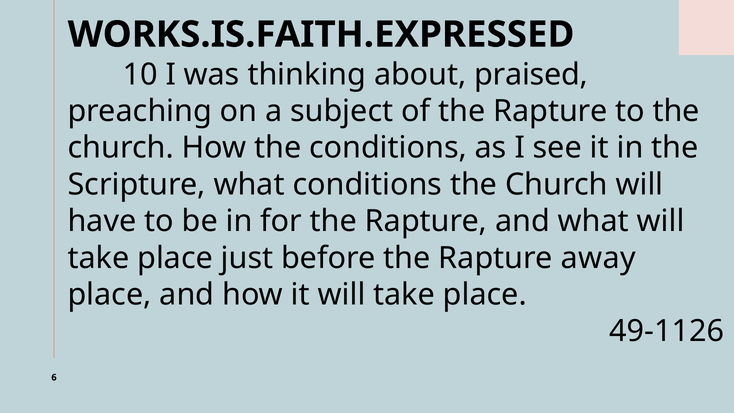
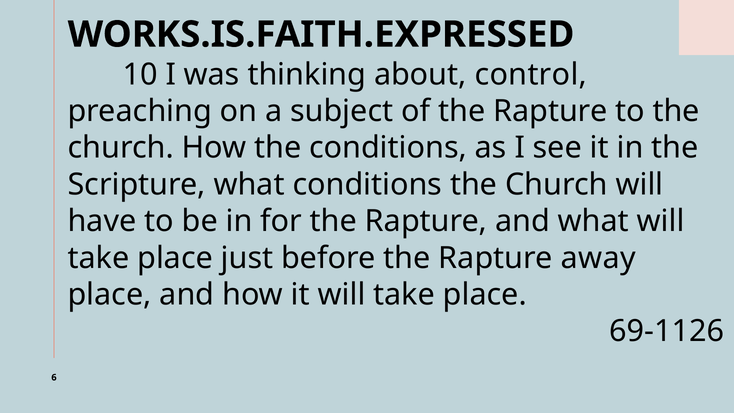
praised: praised -> control (531, 74)
49-1126: 49-1126 -> 69-1126 (667, 331)
